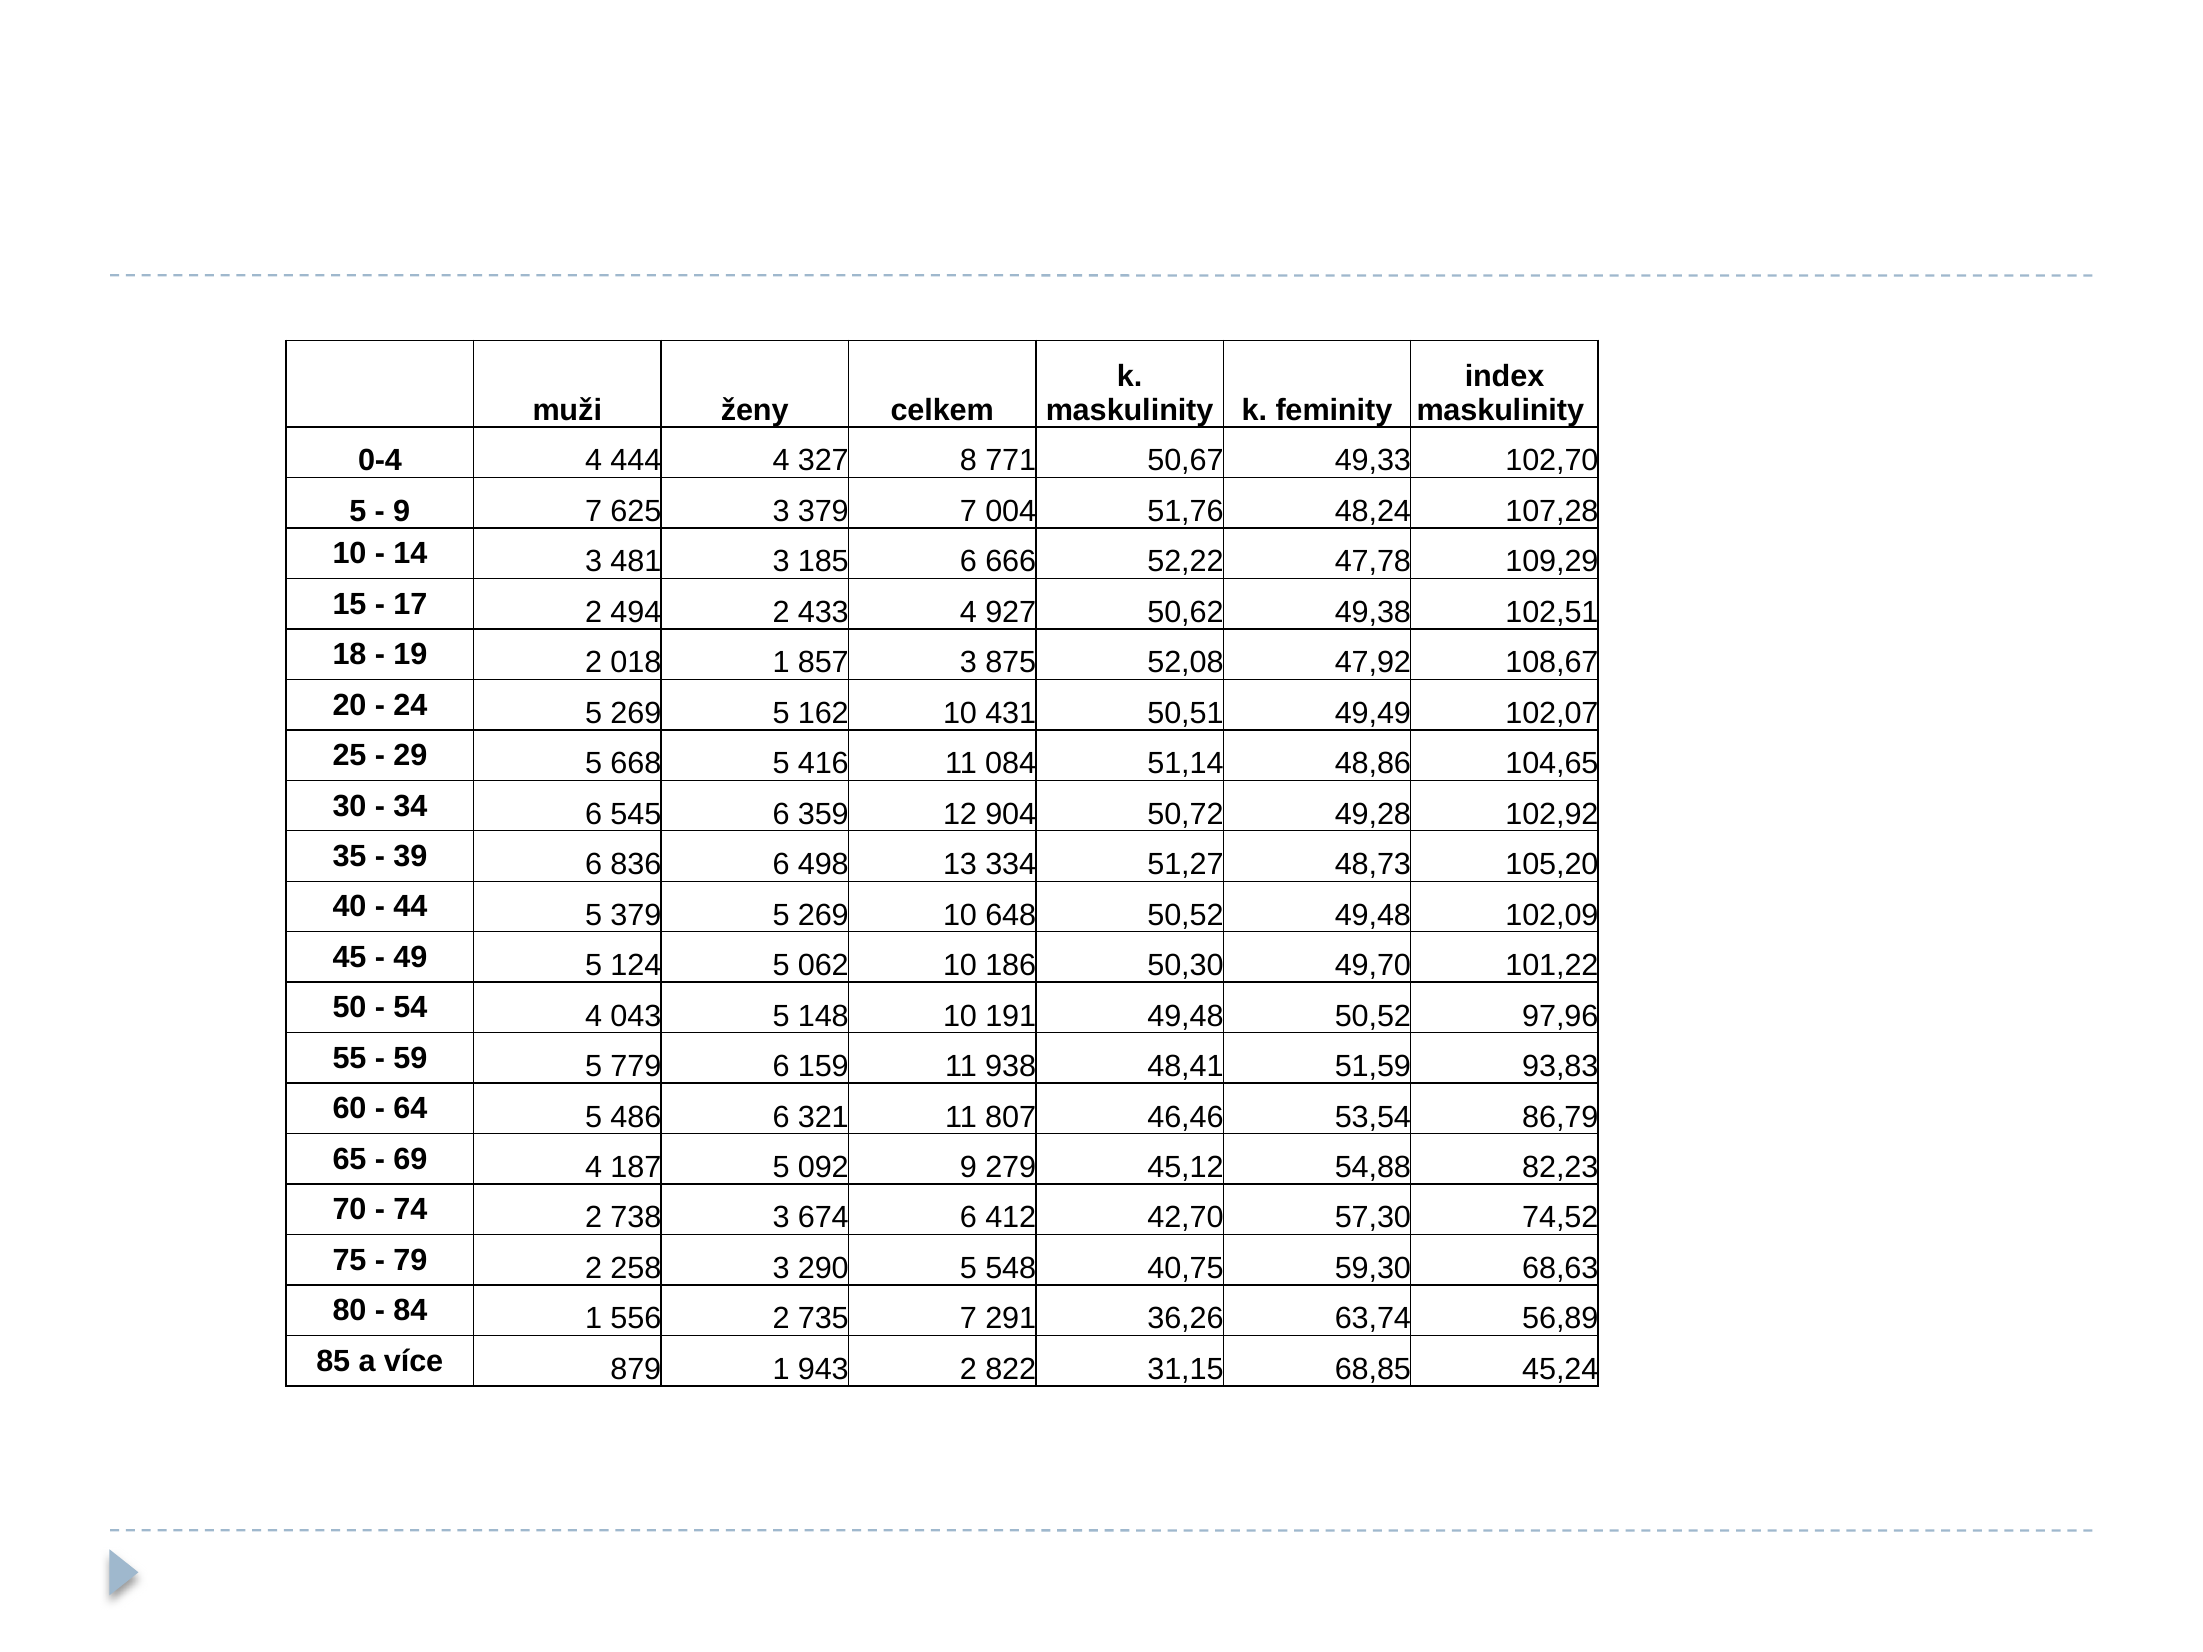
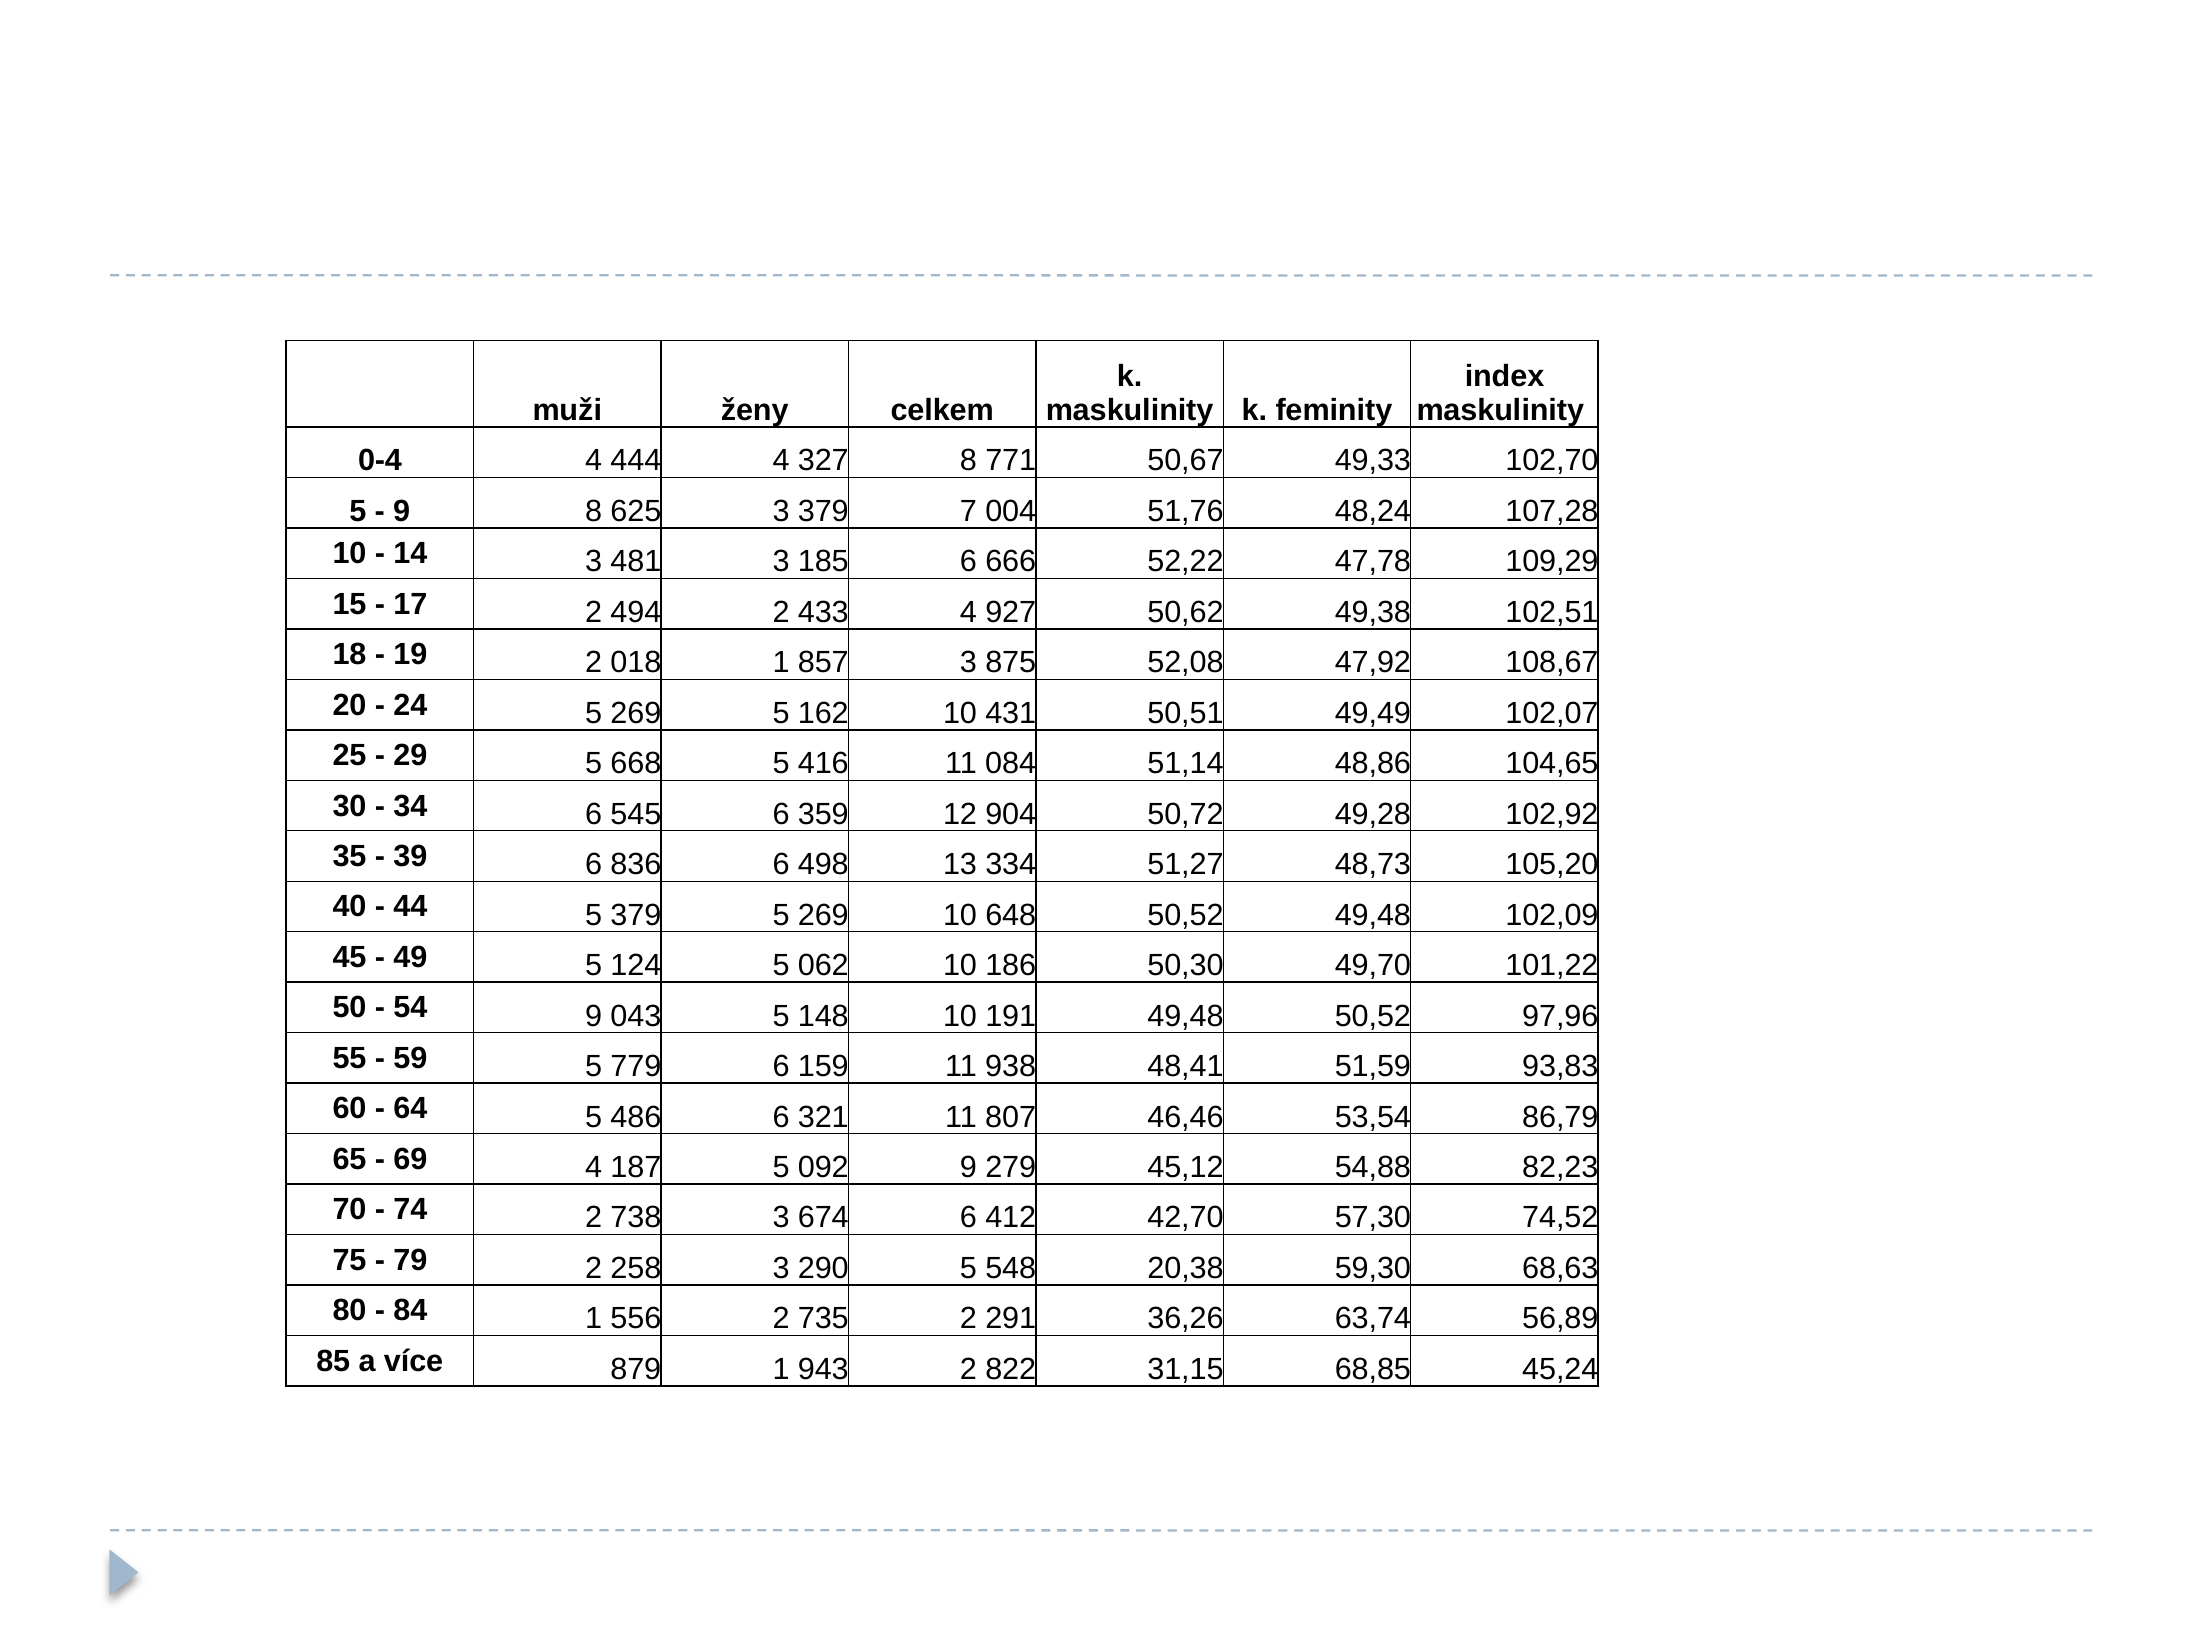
9 7: 7 -> 8 (594, 511)
54 4: 4 -> 9 (594, 1016)
40,75: 40,75 -> 20,38 (1186, 1269)
735 7: 7 -> 2 (968, 1319)
